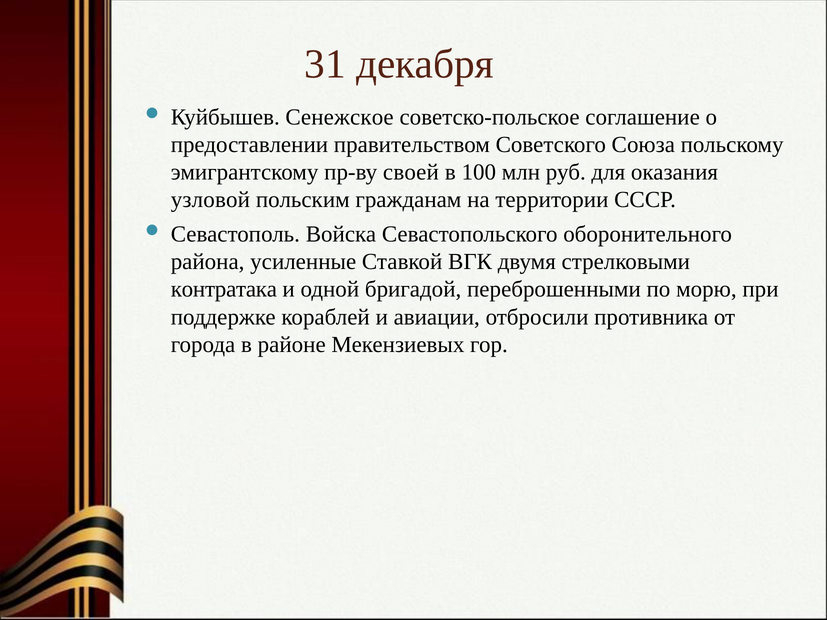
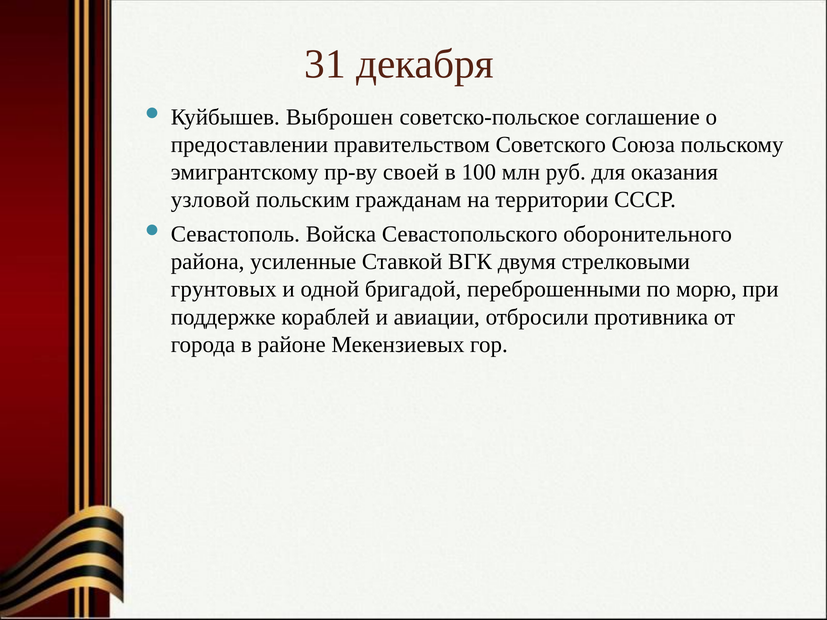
Сенежское: Сенежское -> Выброшен (340, 117)
контратака: контратака -> грунтовых (224, 289)
